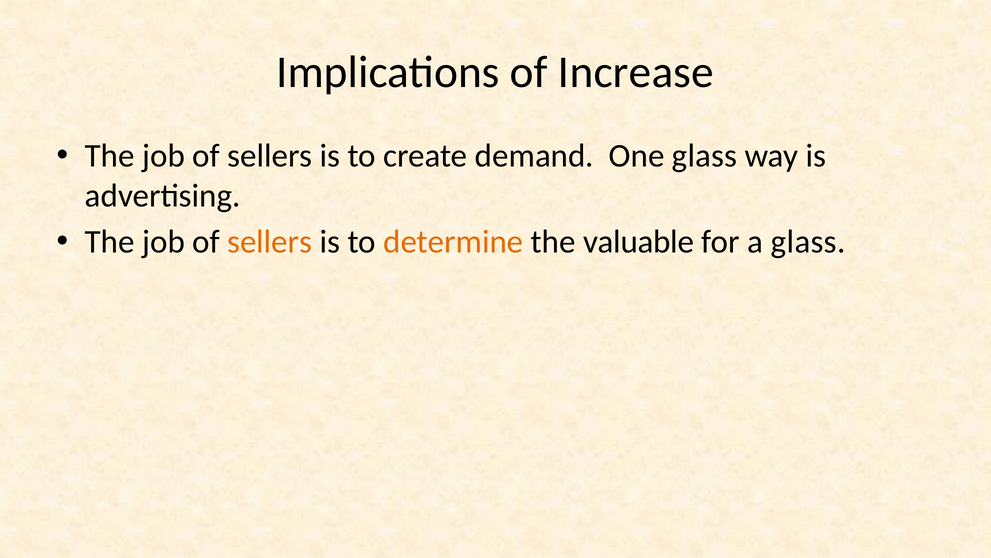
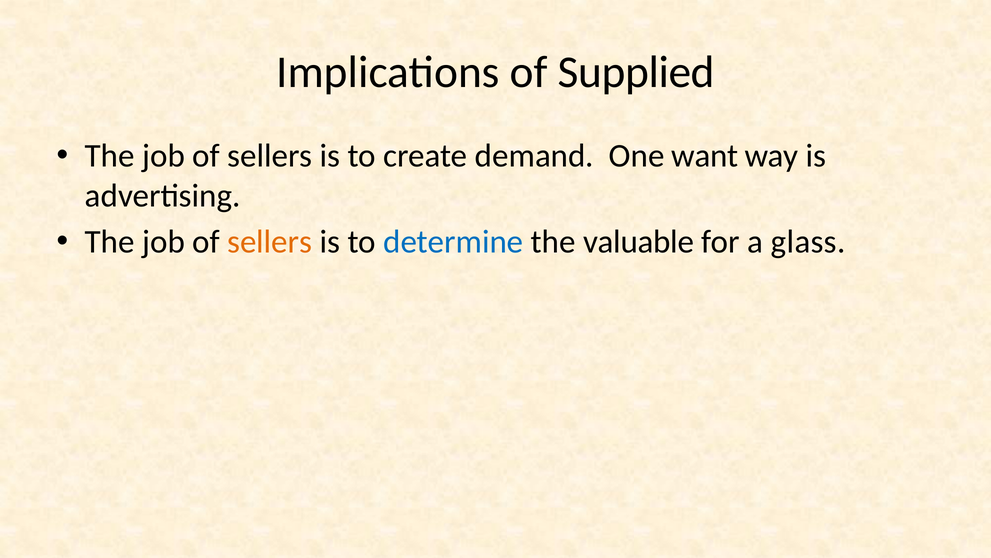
Increase: Increase -> Supplied (636, 72)
One glass: glass -> want (705, 156)
determine colour: orange -> blue (453, 242)
